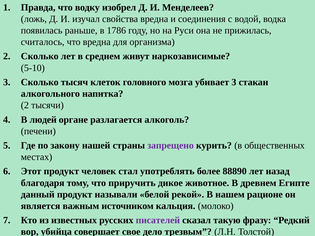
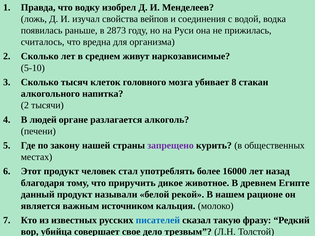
свойства вредна: вредна -> вейпов (154, 19)
1786: 1786 -> 2873 (116, 30)
убивает 3: 3 -> 8 (234, 82)
88890: 88890 -> 16000 (235, 172)
писателей colour: purple -> blue (158, 220)
